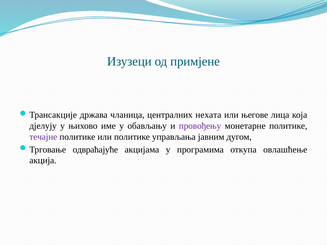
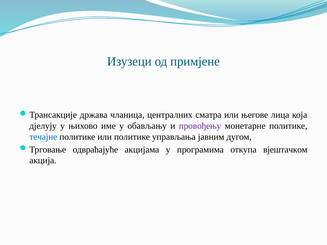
нехата: нехата -> сматра (208, 115)
течајне colour: purple -> blue (43, 137)
овлашћење: овлашћење -> вјештачком (285, 150)
